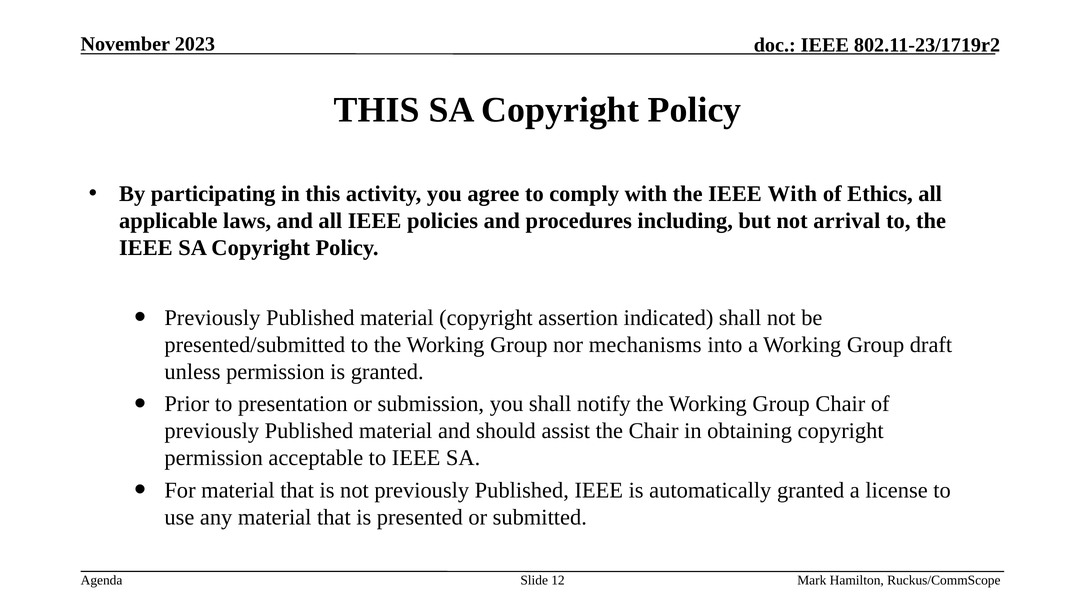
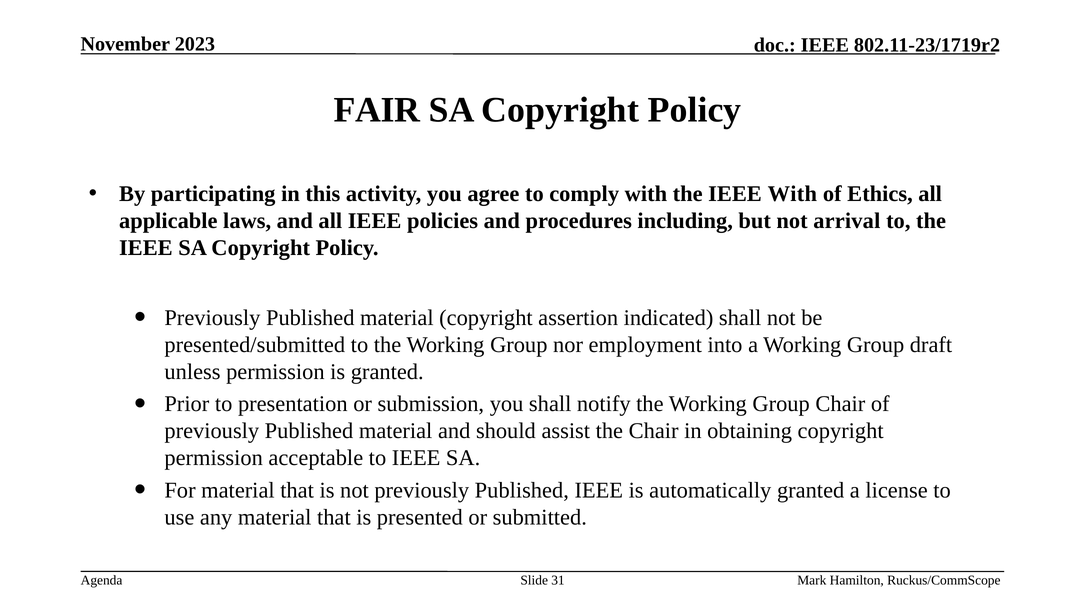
THIS: THIS -> FAIR (377, 110)
mechanisms: mechanisms -> employment (645, 345)
12: 12 -> 31 (558, 580)
